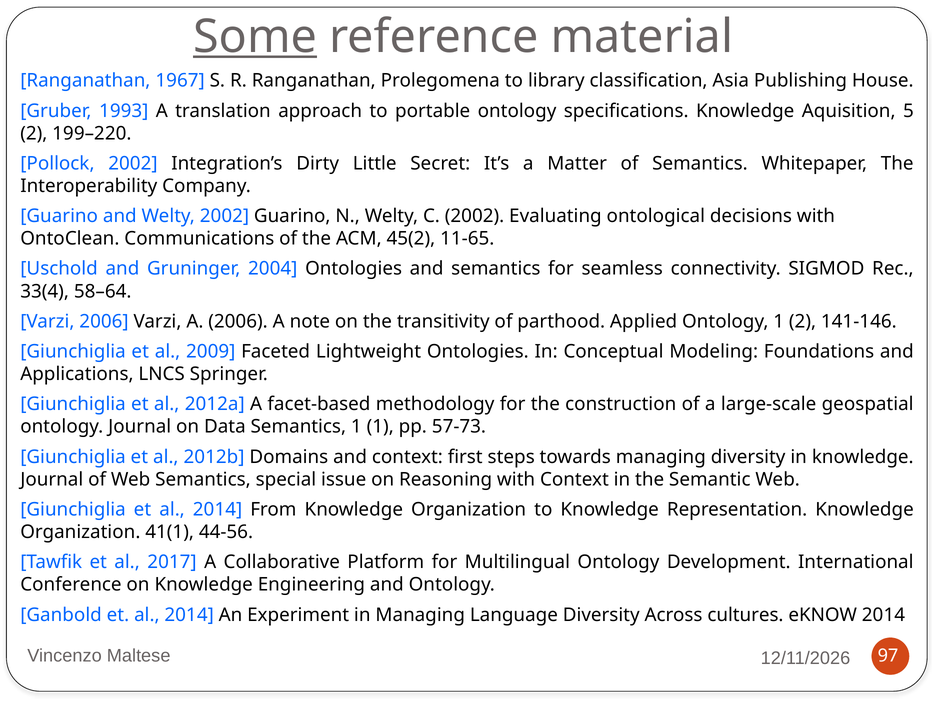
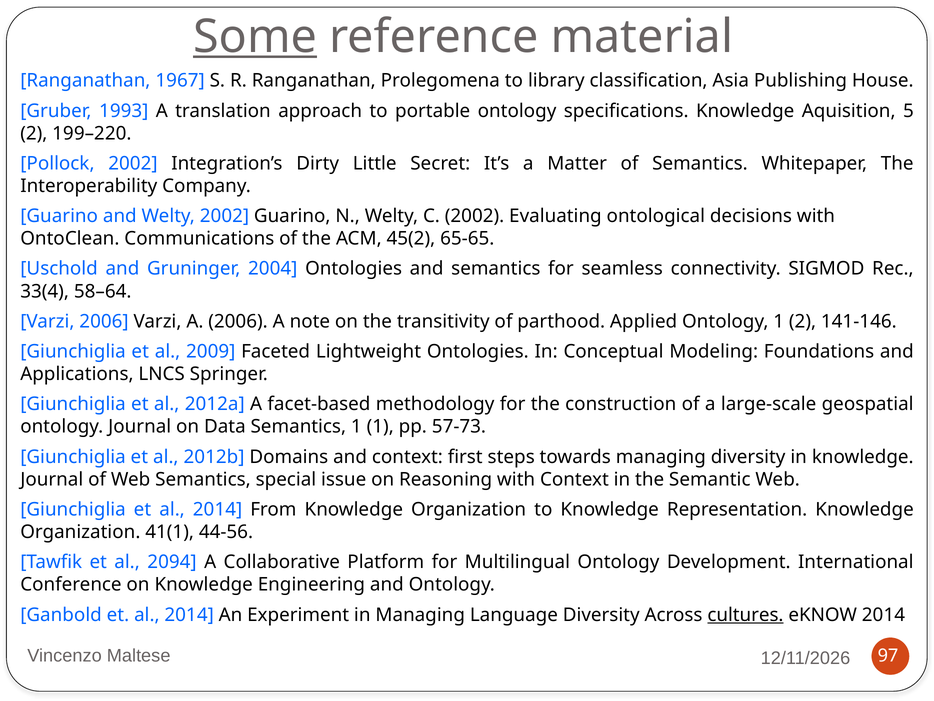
11-65: 11-65 -> 65-65 (467, 239)
2017: 2017 -> 2094 (172, 562)
cultures underline: none -> present (745, 614)
